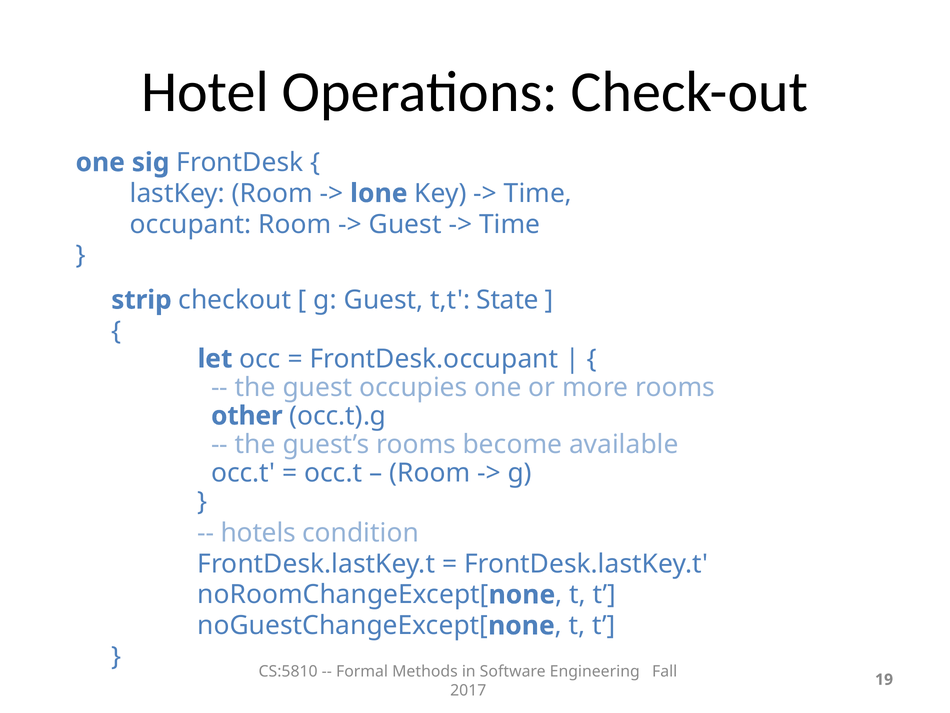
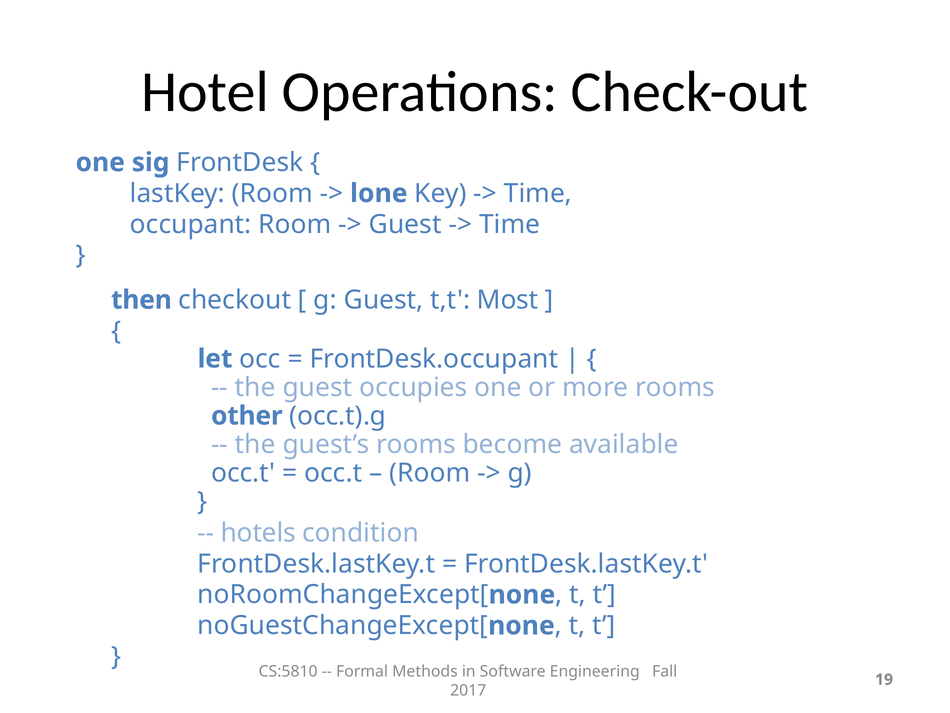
strip: strip -> then (141, 300)
State: State -> Most (508, 300)
